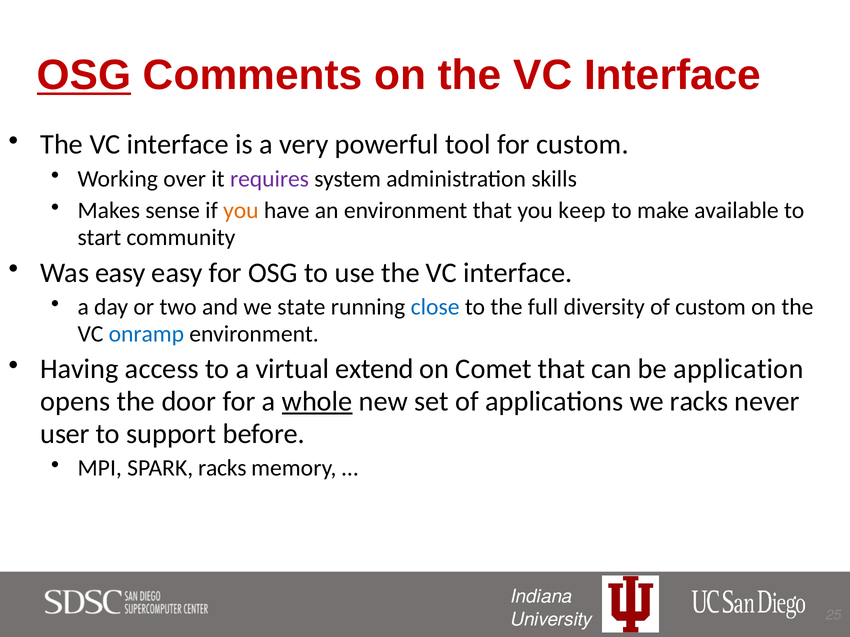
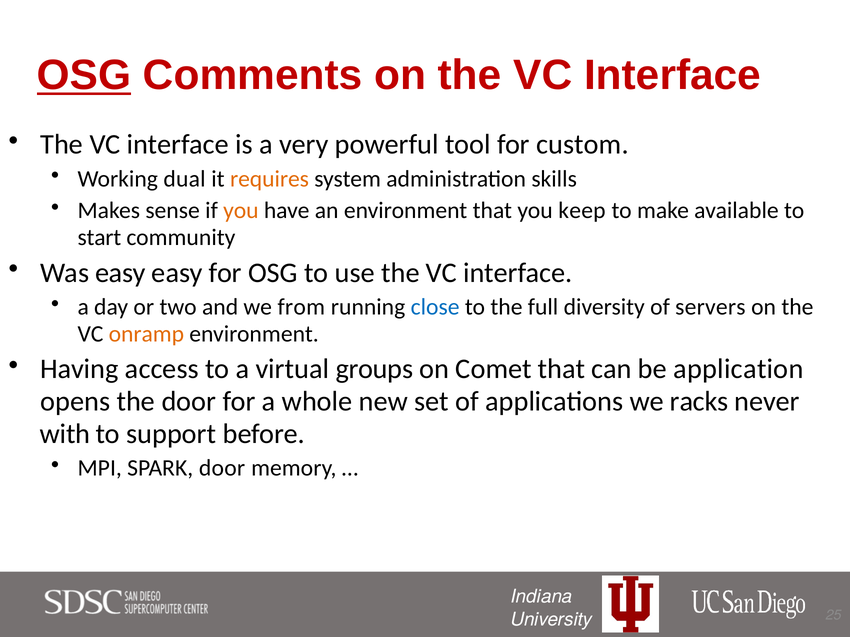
over: over -> dual (185, 179)
requires colour: purple -> orange (269, 179)
state: state -> from (301, 307)
of custom: custom -> servers (710, 307)
onramp colour: blue -> orange (146, 334)
extend: extend -> groups (374, 369)
whole underline: present -> none (317, 402)
user: user -> with (65, 434)
SPARK racks: racks -> door (222, 468)
